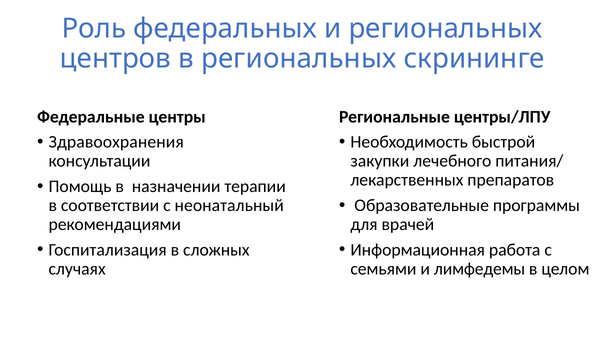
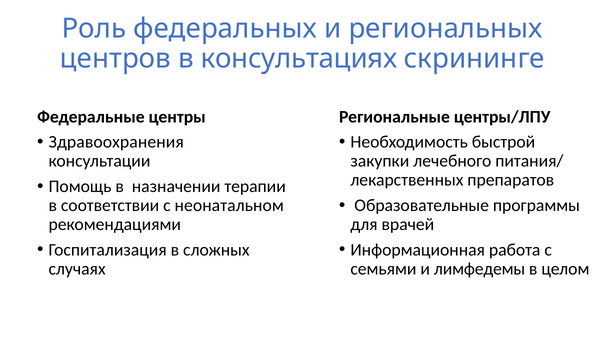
в региональных: региональных -> консультациях (299, 59)
неонатальный: неонатальный -> неонатальном (229, 206)
